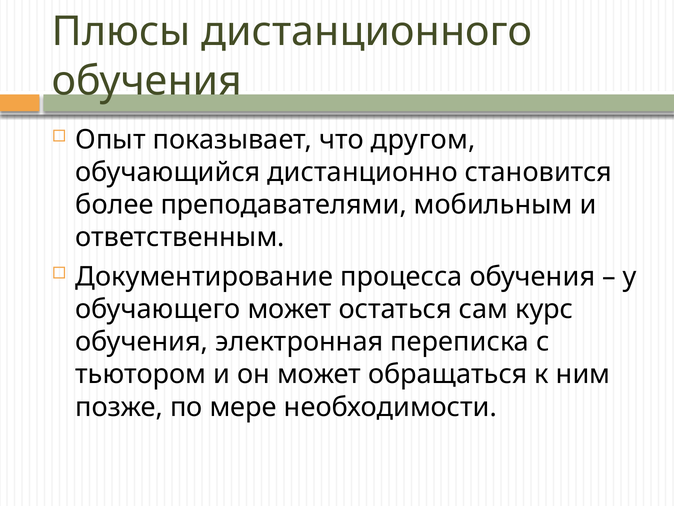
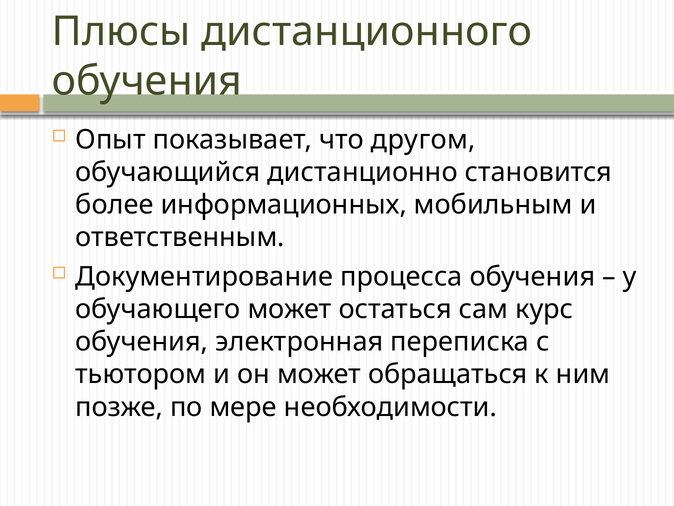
преподавателями: преподавателями -> информационных (284, 205)
